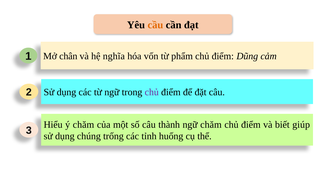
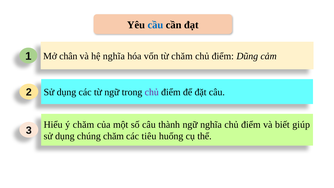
cầu colour: orange -> blue (155, 25)
từ phẩm: phẩm -> chăm (182, 56)
ngữ chăm: chăm -> nghĩa (211, 124)
chúng trống: trống -> chăm (113, 136)
tỉnh: tỉnh -> tiêu (149, 136)
